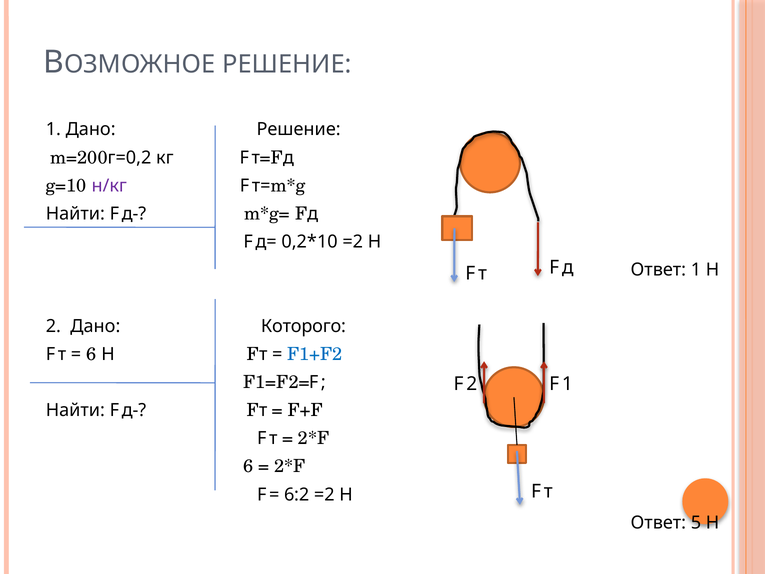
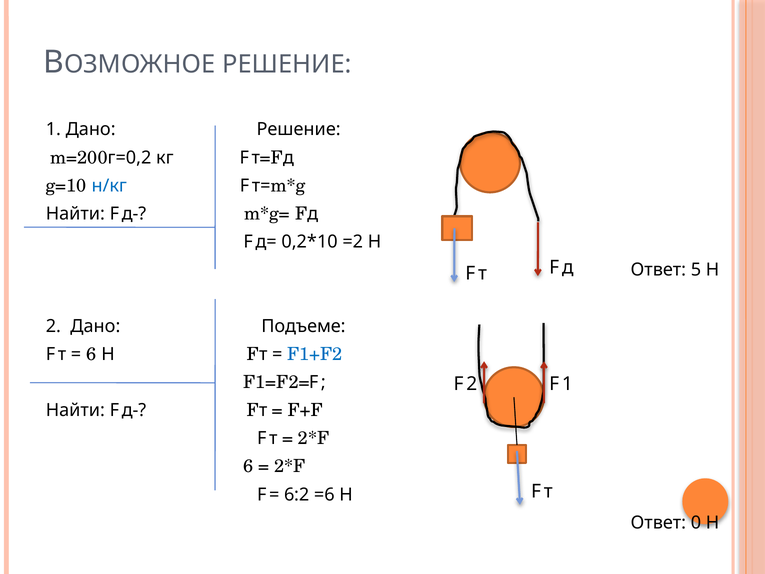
н/кг colour: purple -> blue (109, 186)
Ответ 1: 1 -> 5 (696, 270)
Которого: Которого -> Подъеме (303, 326)
6:2 =2: =2 -> =6 (324, 494)
5: 5 -> 0 (696, 522)
